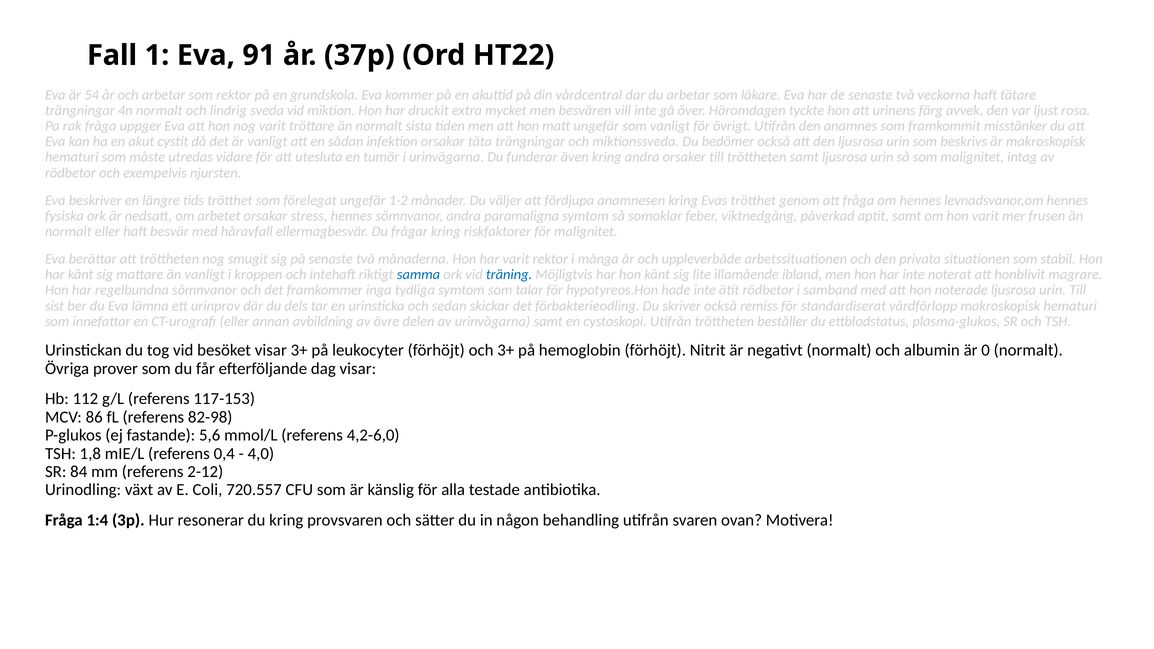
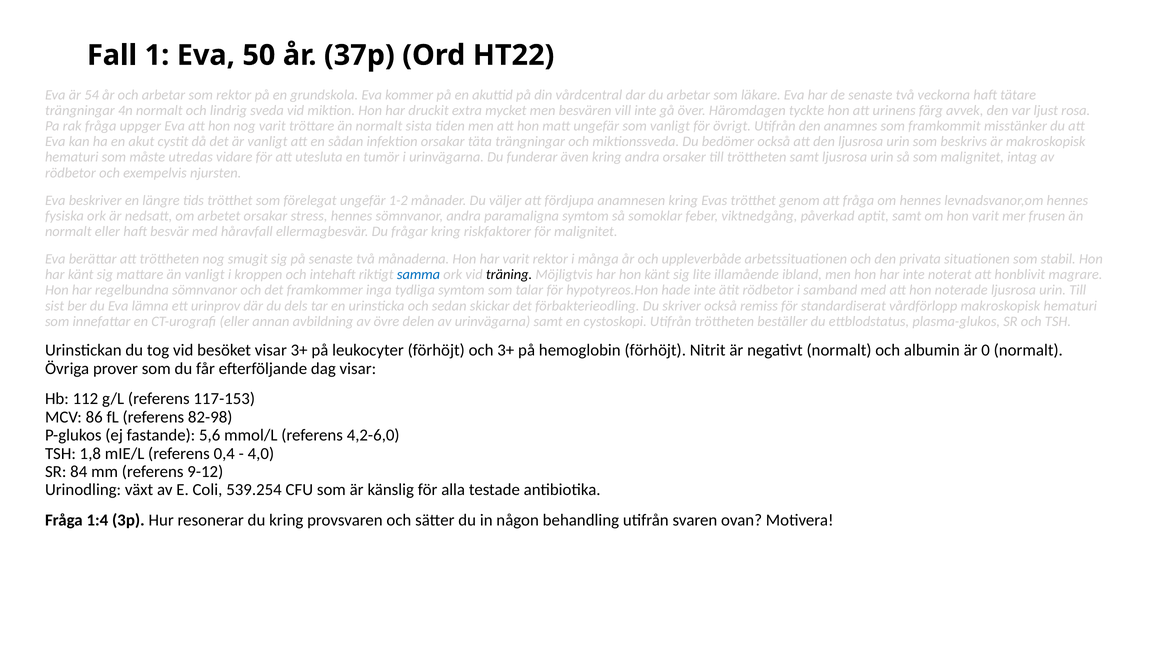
91: 91 -> 50 (259, 55)
träning colour: blue -> black (509, 275)
2-12: 2-12 -> 9-12 (205, 472)
720.557: 720.557 -> 539.254 (254, 490)
